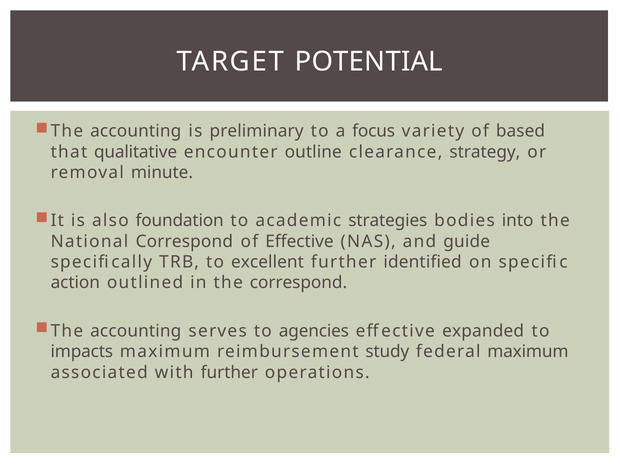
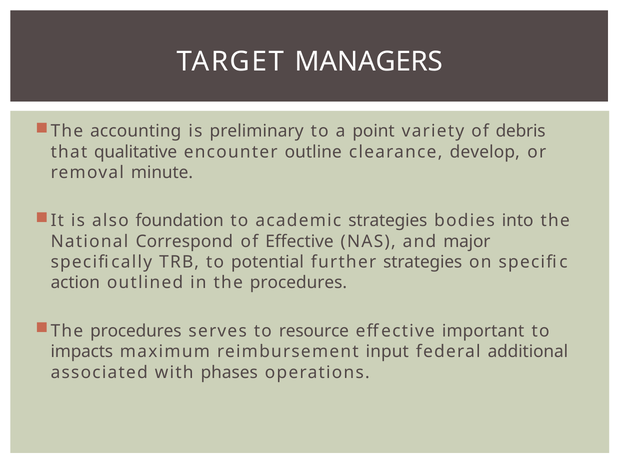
POTENTIAL: POTENTIAL -> MANAGERS (369, 62)
focus: focus -> point (374, 131)
based: based -> debris (521, 131)
strategy: strategy -> develop (485, 152)
guide: guide -> major (467, 241)
excellent: excellent -> potential (267, 262)
further identified: identified -> strategies (423, 262)
in the correspond: correspond -> procedures (298, 283)
accounting: accounting -> procedures (136, 331)
agencies: agencies -> resource (314, 331)
expanded: expanded -> important (483, 331)
study: study -> input (387, 352)
federal maximum: maximum -> additional (528, 352)
with further: further -> phases (229, 372)
